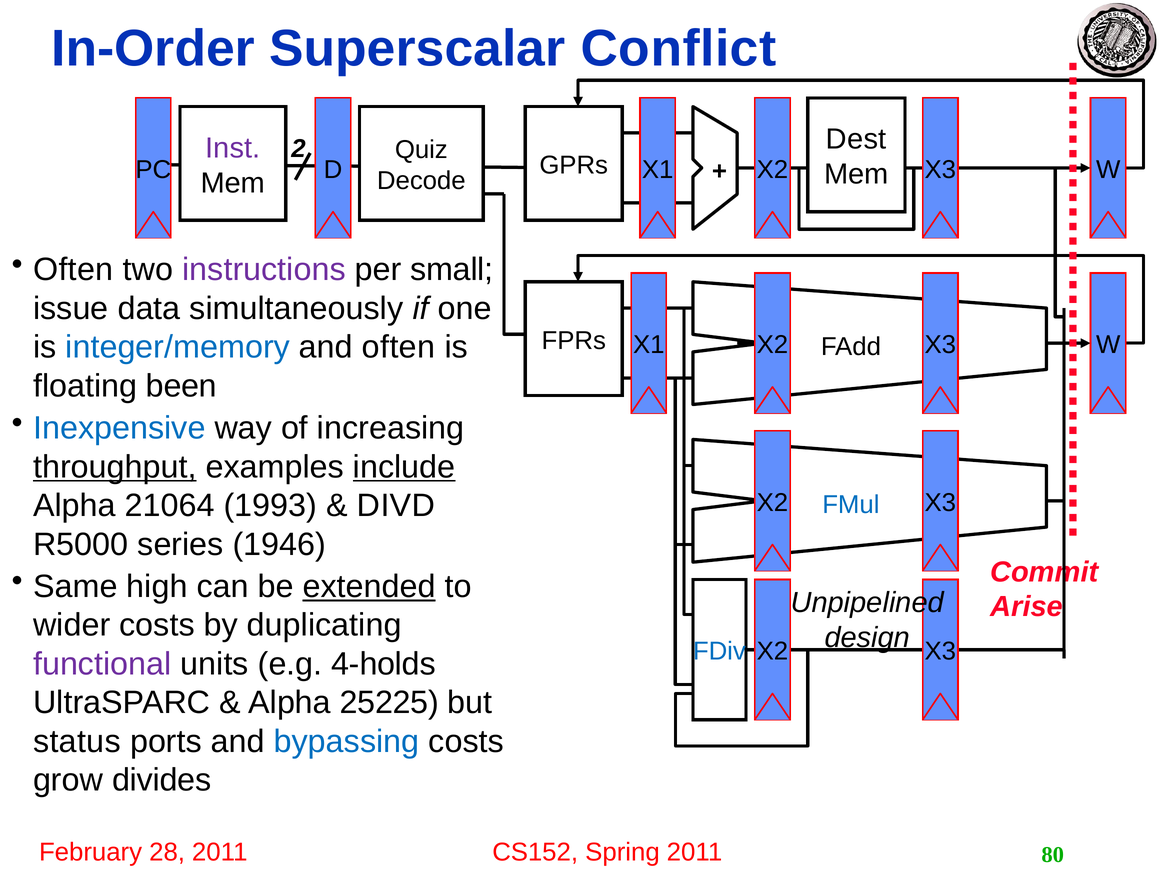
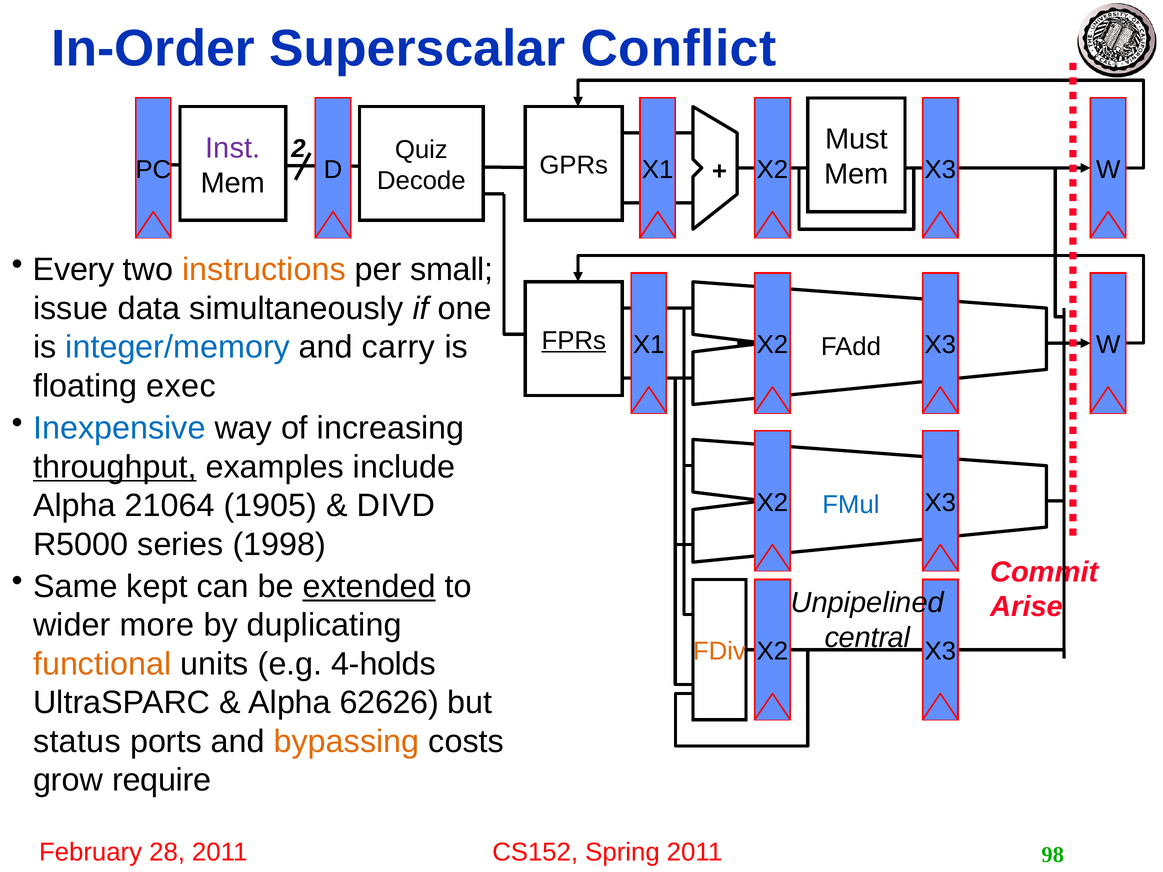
Dest: Dest -> Must (857, 139)
Often: Often -> Every (74, 270)
instructions colour: purple -> orange (264, 270)
FPRs underline: none -> present (574, 341)
and often: often -> carry (399, 347)
been: been -> exec (181, 386)
include underline: present -> none (404, 467)
1993: 1993 -> 1905 (270, 506)
1946: 1946 -> 1998 (279, 545)
high: high -> kept (157, 587)
wider costs: costs -> more (157, 625)
design: design -> central (867, 638)
FDiv colour: blue -> orange (719, 652)
functional colour: purple -> orange (102, 664)
25225: 25225 -> 62626 (389, 703)
bypassing colour: blue -> orange (347, 742)
divides: divides -> require (162, 780)
80: 80 -> 98 (1053, 855)
